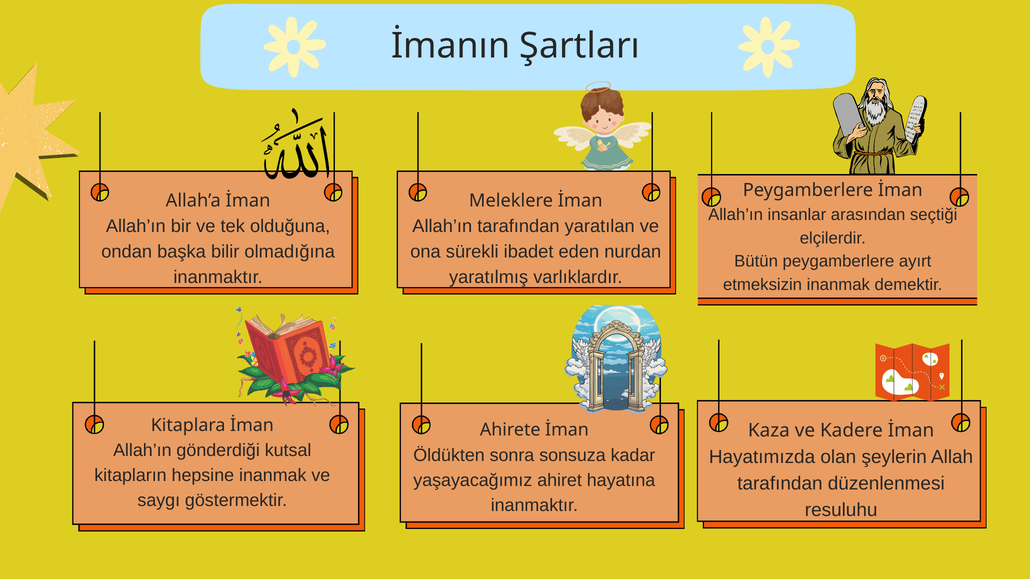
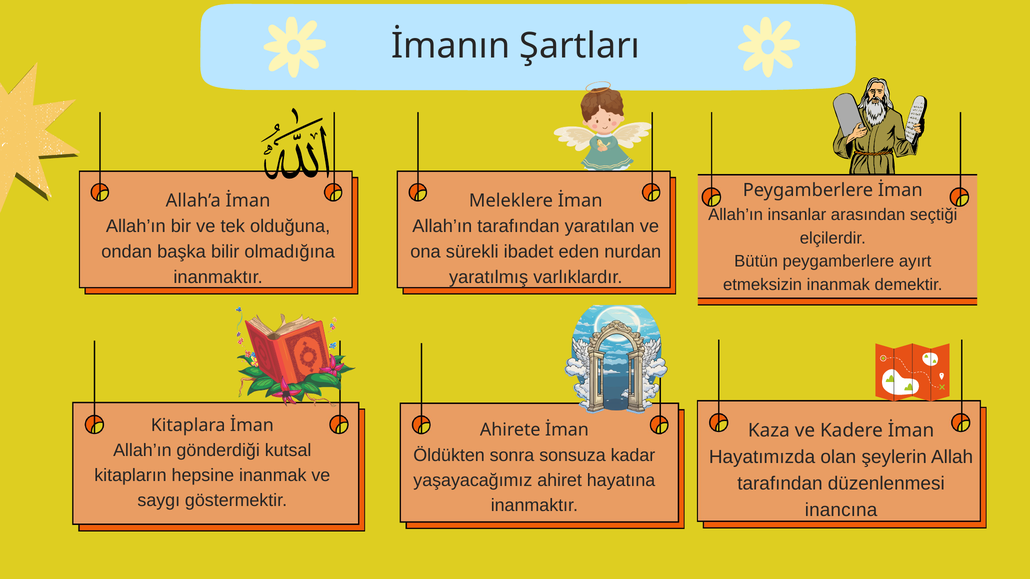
resuluhu: resuluhu -> inancına (841, 510)
